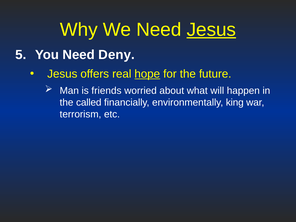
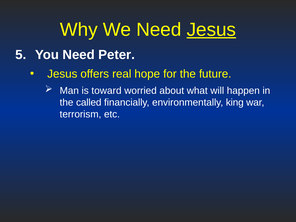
Deny: Deny -> Peter (117, 55)
hope underline: present -> none (147, 74)
friends: friends -> toward (106, 91)
